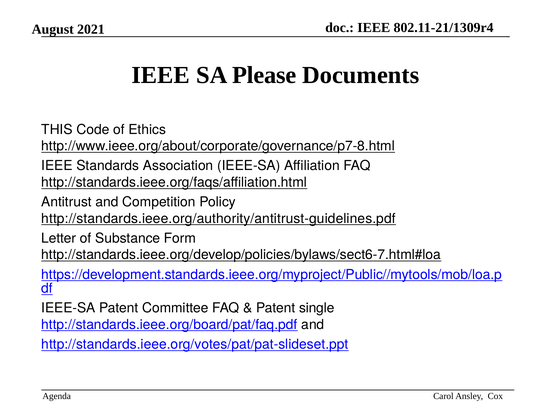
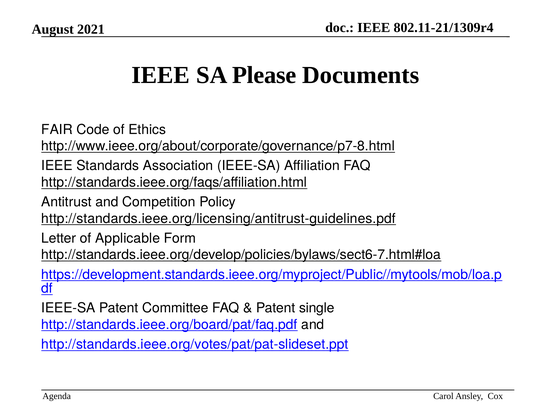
THIS: THIS -> FAIR (57, 130)
http://standards.ieee.org/authority/antitrust-guidelines.pdf: http://standards.ieee.org/authority/antitrust-guidelines.pdf -> http://standards.ieee.org/licensing/antitrust-guidelines.pdf (219, 219)
Substance: Substance -> Applicable (128, 238)
